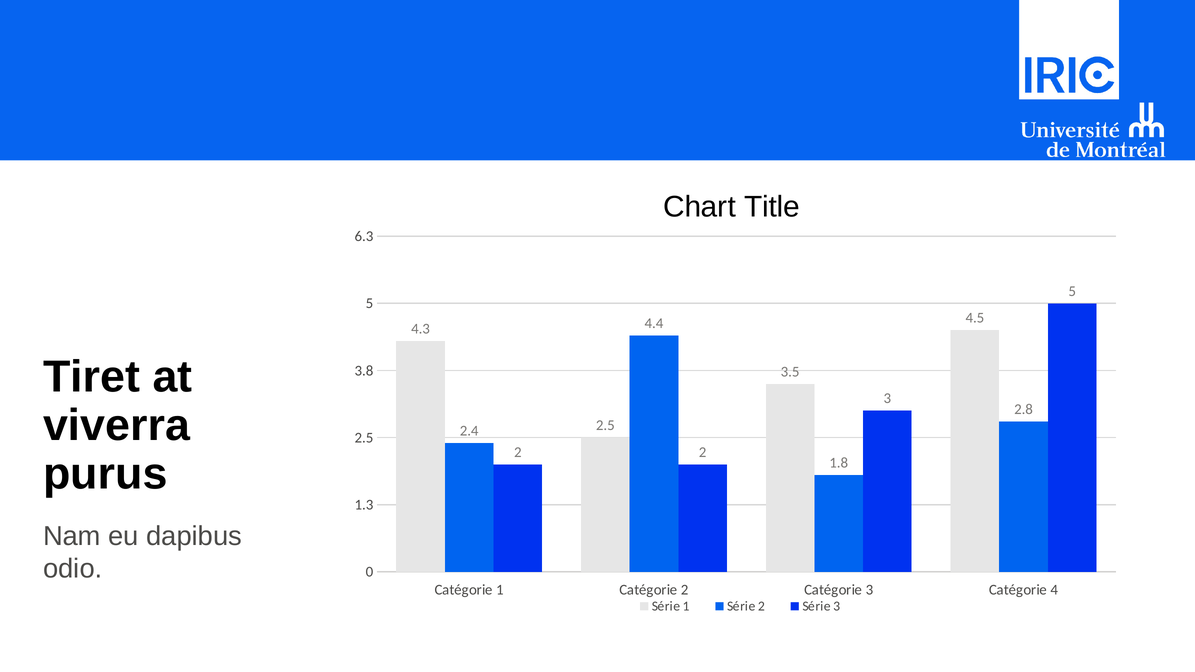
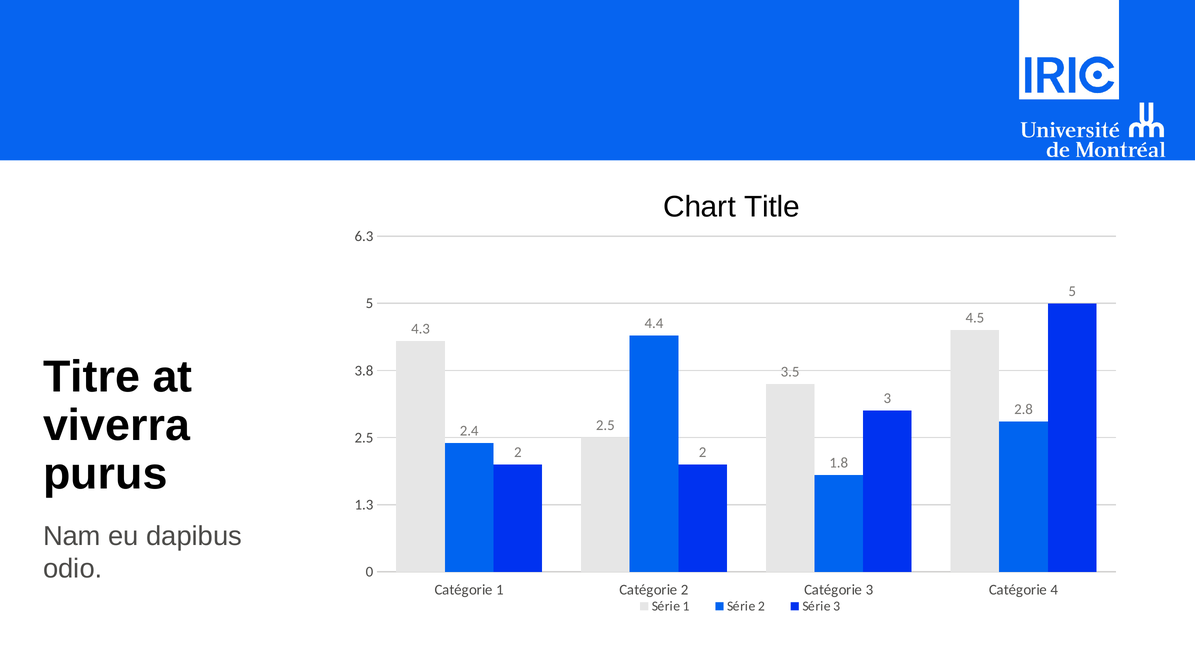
Tiret: Tiret -> Titre (92, 377)
